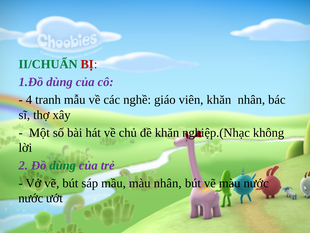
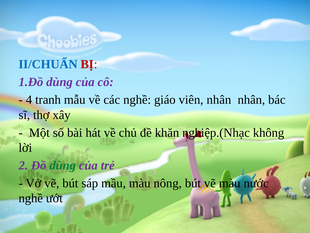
II/CHUẨN colour: green -> blue (48, 64)
viên khăn: khăn -> nhân (219, 100)
màu nhân: nhân -> nông (168, 183)
nước: nước -> nghề (31, 198)
